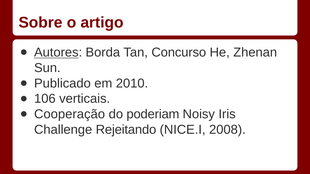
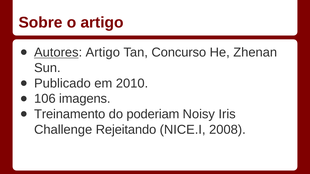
Autores Borda: Borda -> Artigo (103, 52)
verticais: verticais -> imagens (85, 99)
Cooperação: Cooperação -> Treinamento (70, 114)
